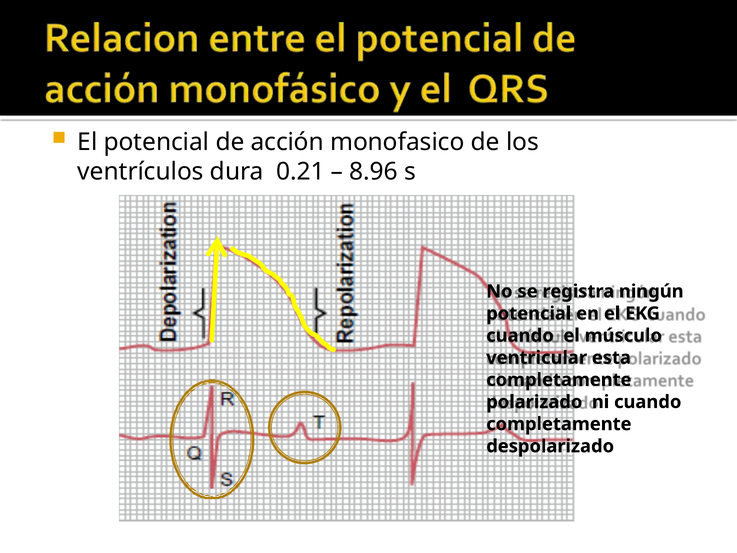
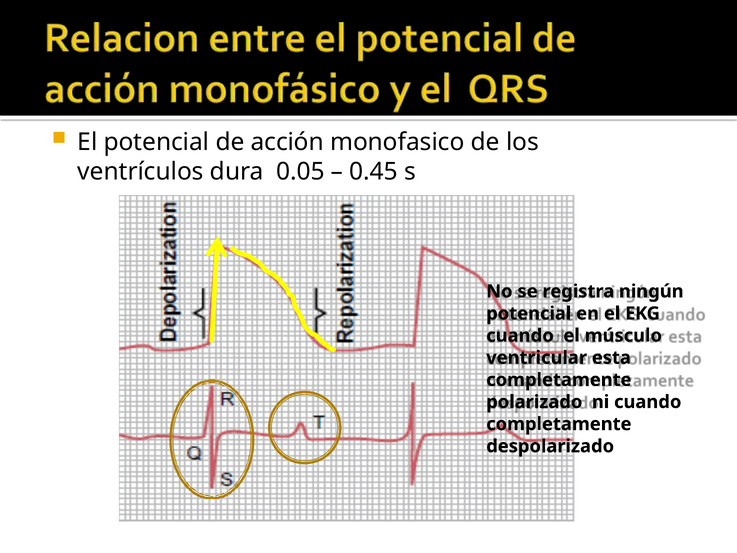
0.21: 0.21 -> 0.05 (301, 171)
8.96: 8.96 -> 0.45 (374, 171)
